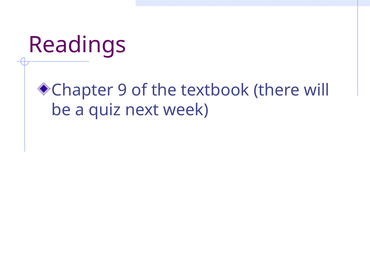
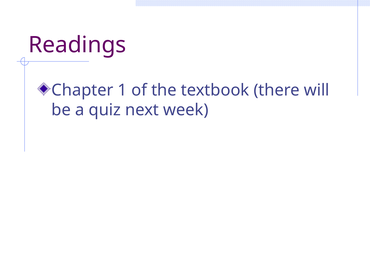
9: 9 -> 1 (122, 90)
